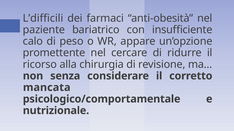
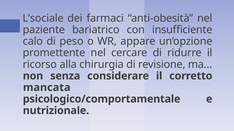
L’difficili: L’difficili -> L’sociale (43, 18)
